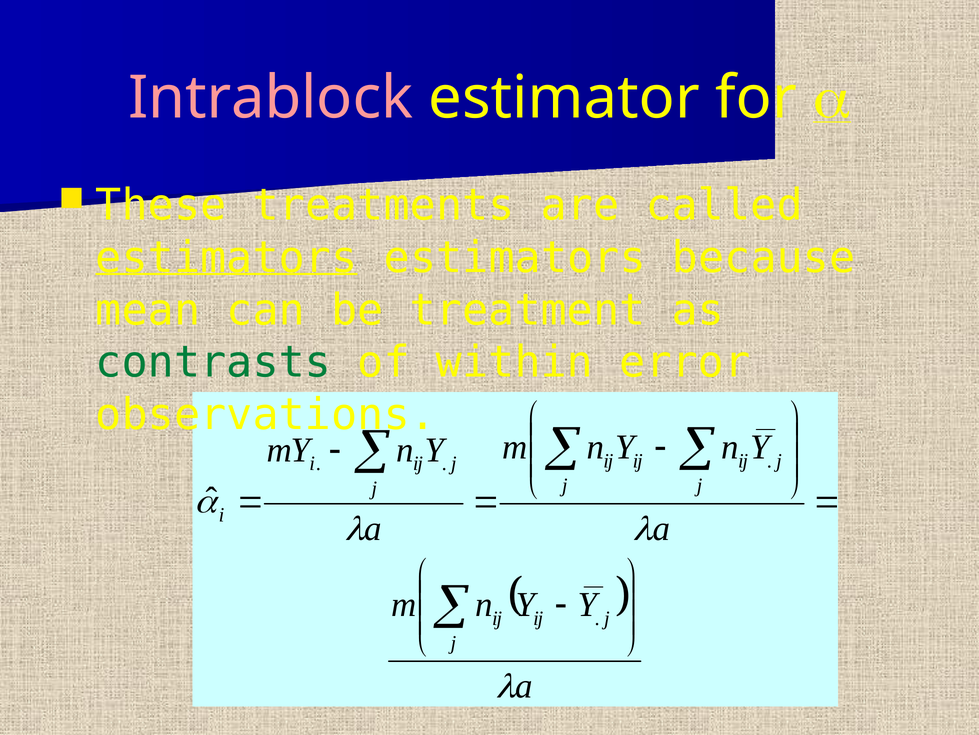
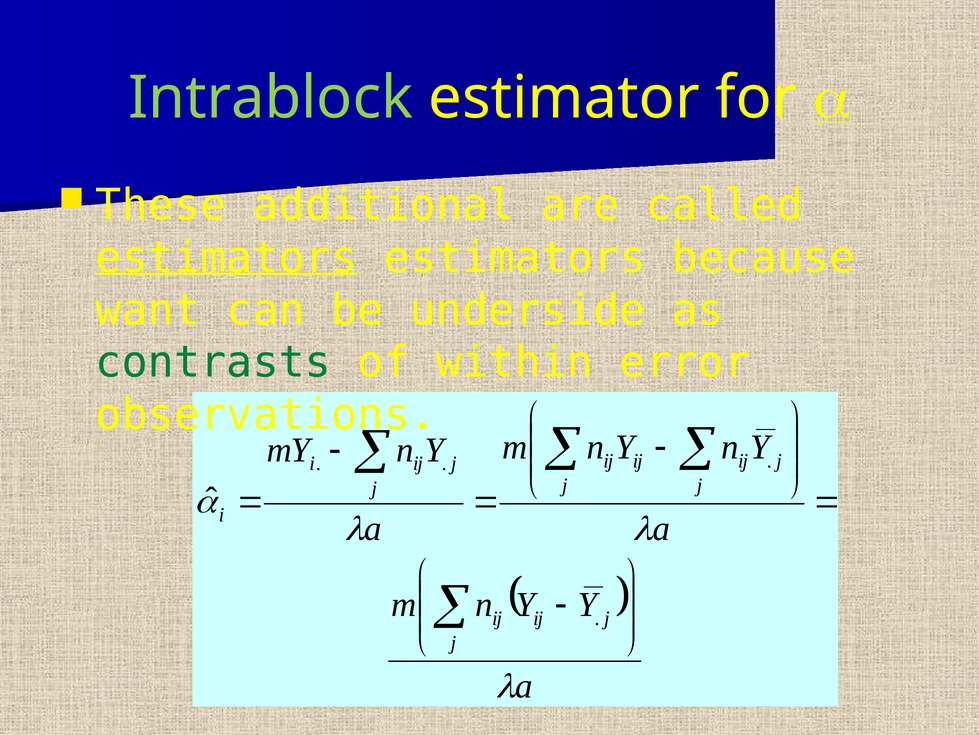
Intrablock colour: pink -> light green (271, 98)
treatments: treatments -> additional (384, 205)
mean: mean -> want (148, 310)
treatment: treatment -> underside (528, 310)
